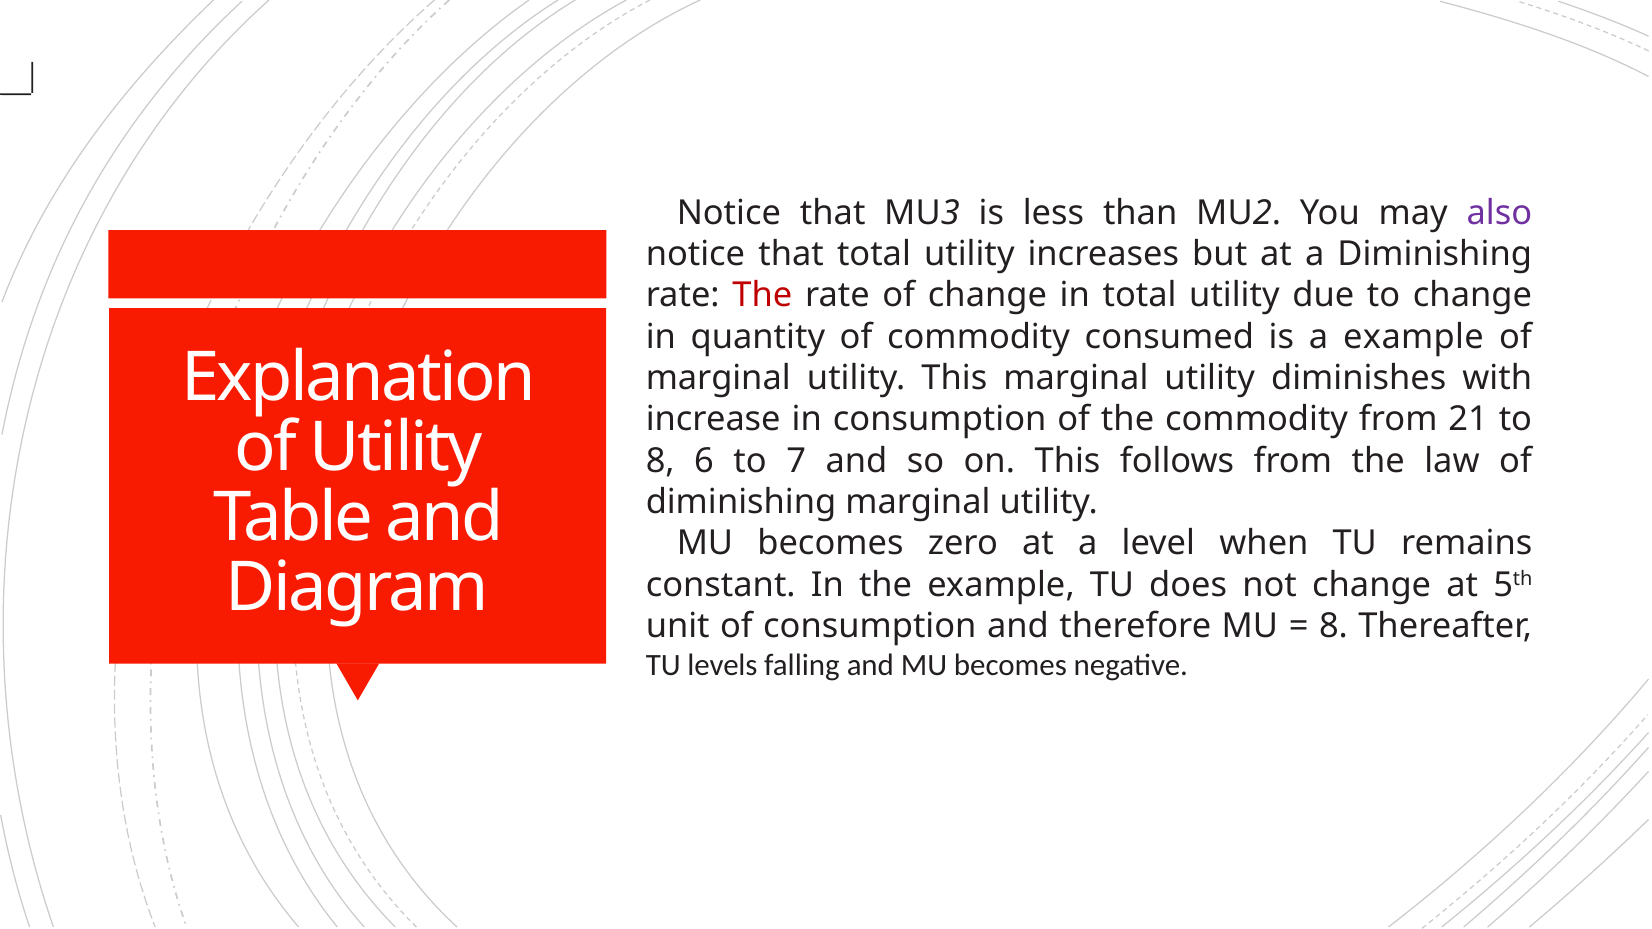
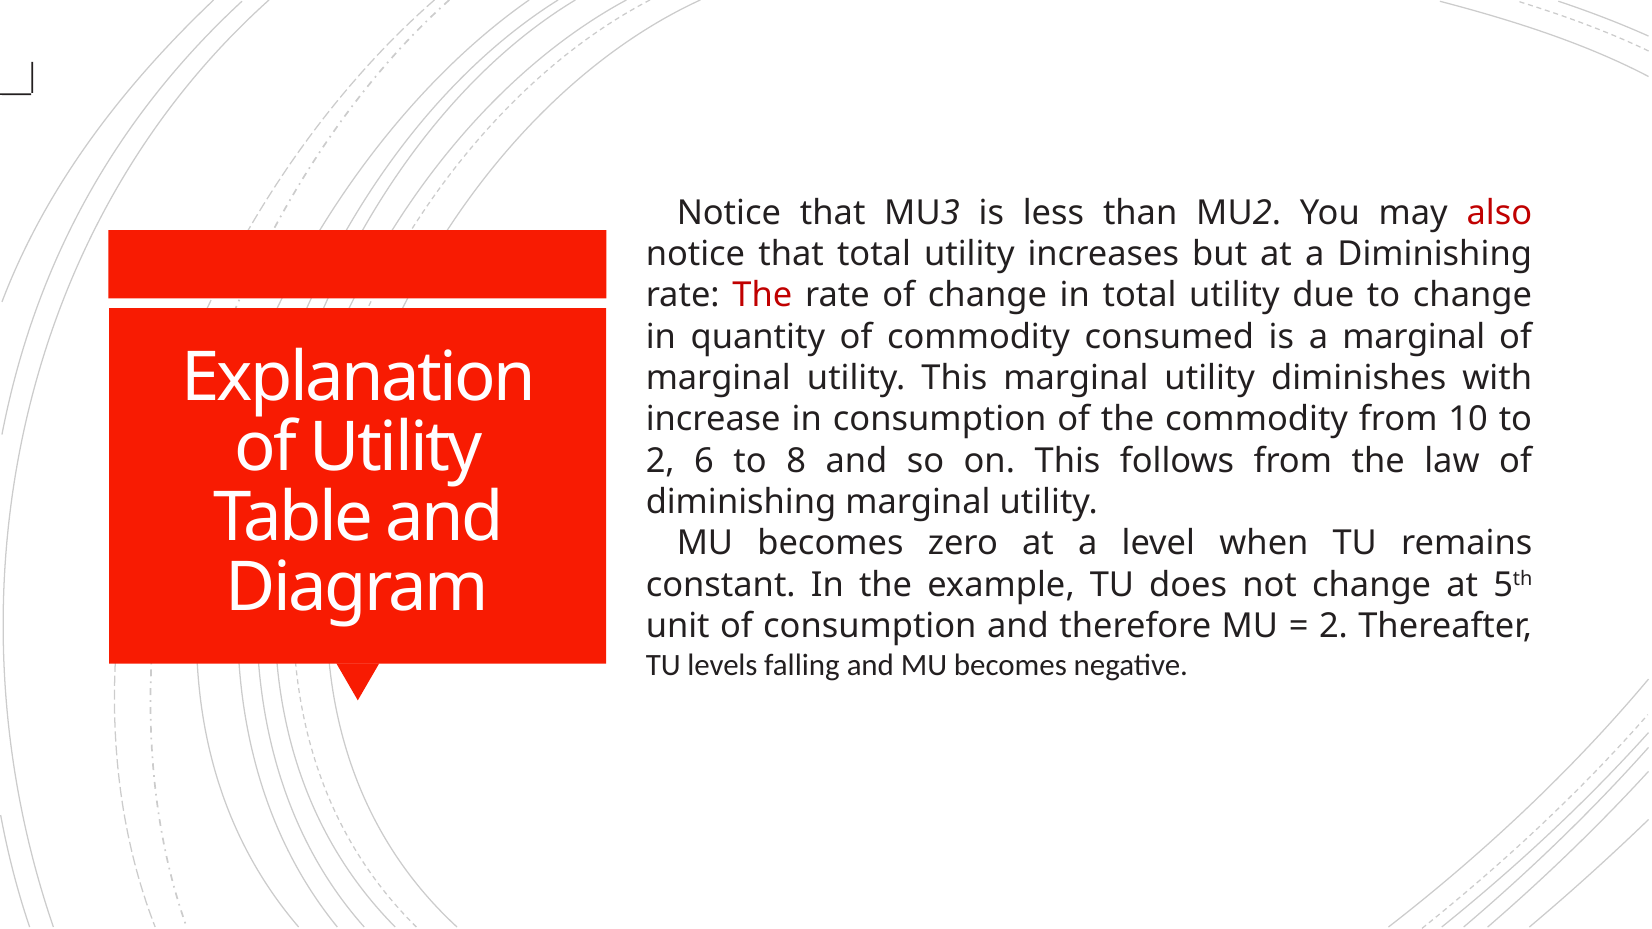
also colour: purple -> red (1499, 213)
a example: example -> marginal (1414, 337)
21: 21 -> 10 (1468, 420)
8: 8 -> 2 (660, 461)
7: 7 -> 8 (796, 461)
8: 8 -> 2 (1333, 626)
